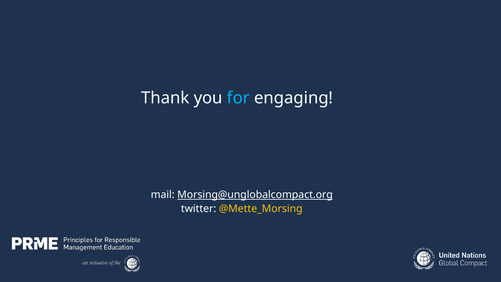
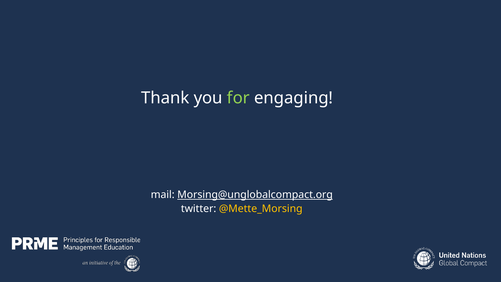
for colour: light blue -> light green (238, 98)
